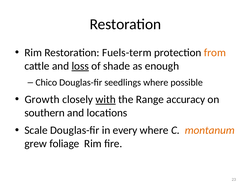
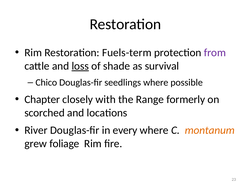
from colour: orange -> purple (215, 53)
enough: enough -> survival (162, 66)
Growth: Growth -> Chapter (42, 100)
with underline: present -> none (106, 100)
accuracy: accuracy -> formerly (186, 100)
southern: southern -> scorched (45, 113)
Scale: Scale -> River (36, 130)
